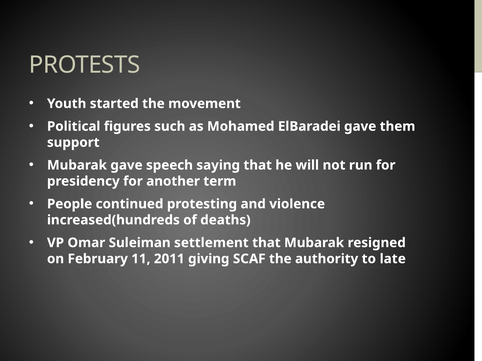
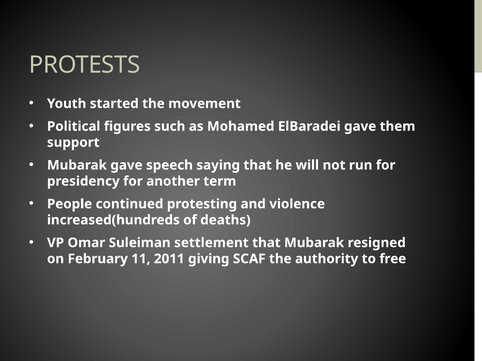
late: late -> free (393, 259)
